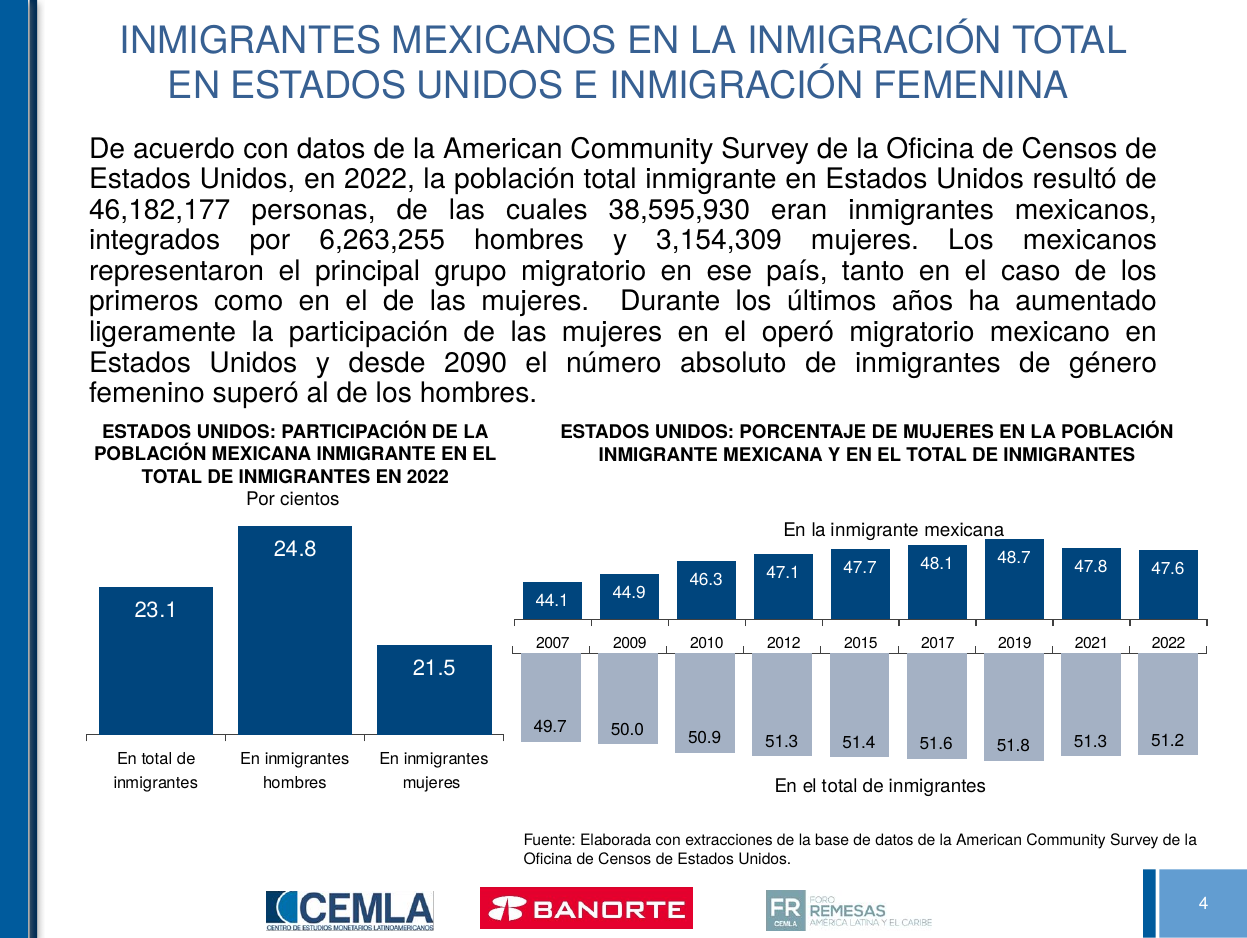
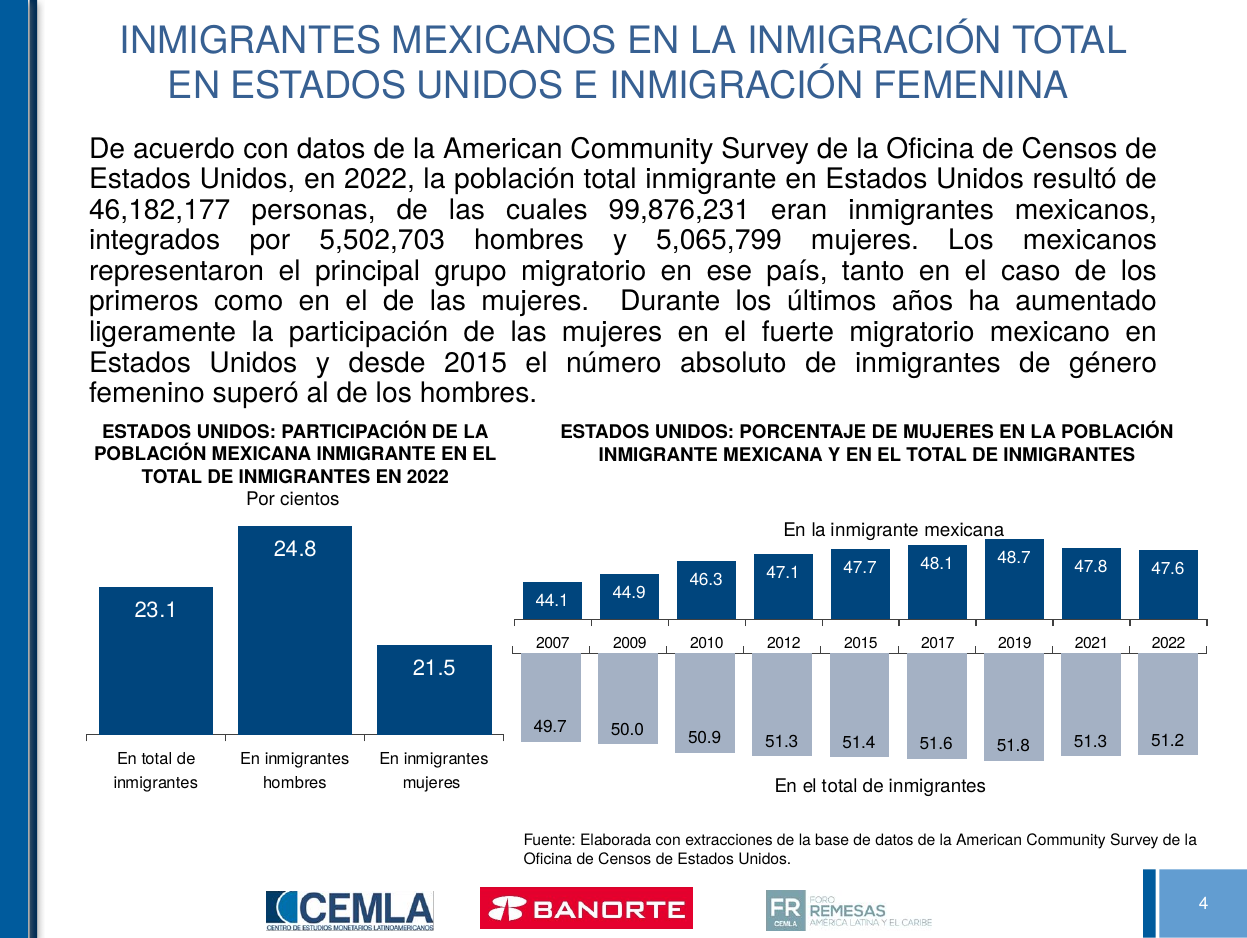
38,595,930: 38,595,930 -> 99,876,231 (679, 210)
6,263,255: 6,263,255 -> 5,502,703 (382, 240)
3,154,309: 3,154,309 -> 5,065,799 (719, 240)
operó: operó -> fuerte (798, 332)
desde 2090: 2090 -> 2015 (476, 363)
